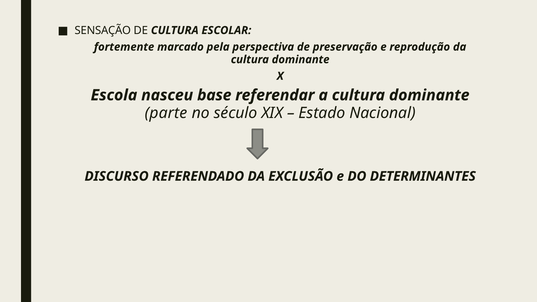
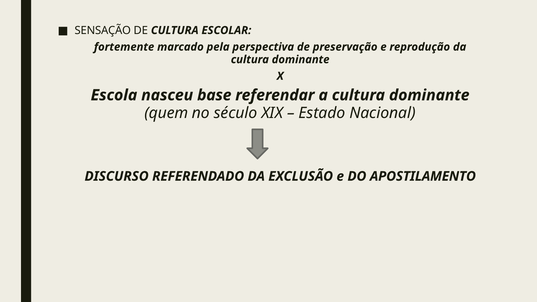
parte: parte -> quem (166, 113)
DETERMINANTES: DETERMINANTES -> APOSTILAMENTO (423, 176)
